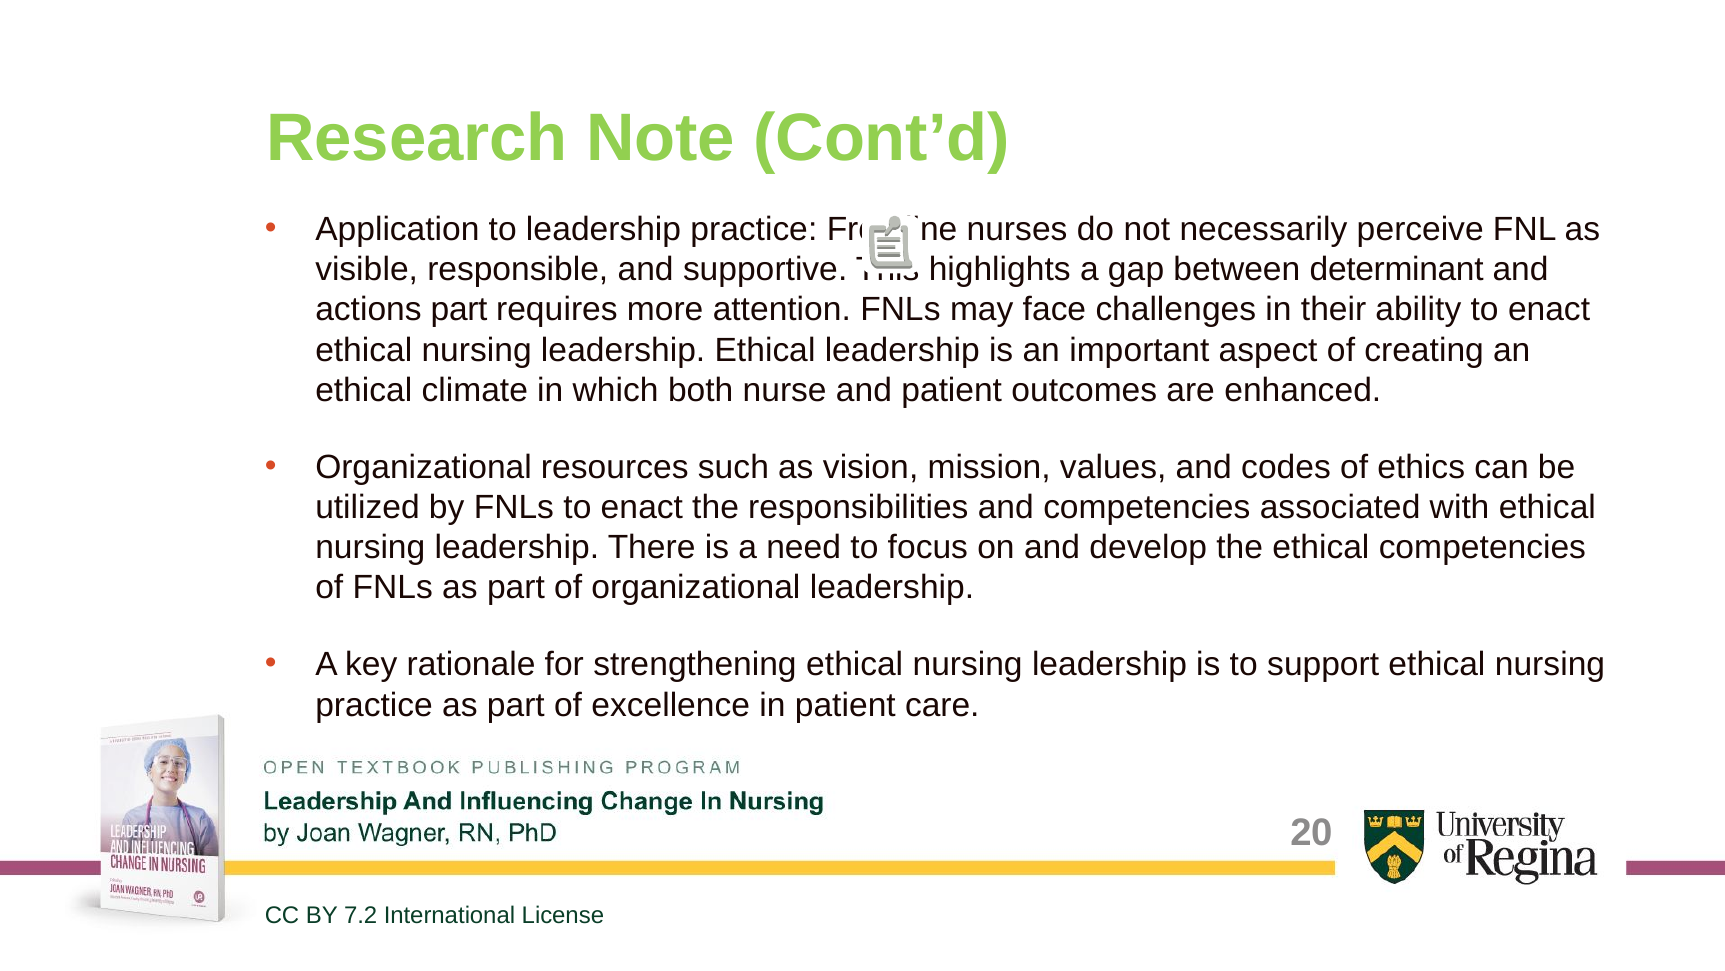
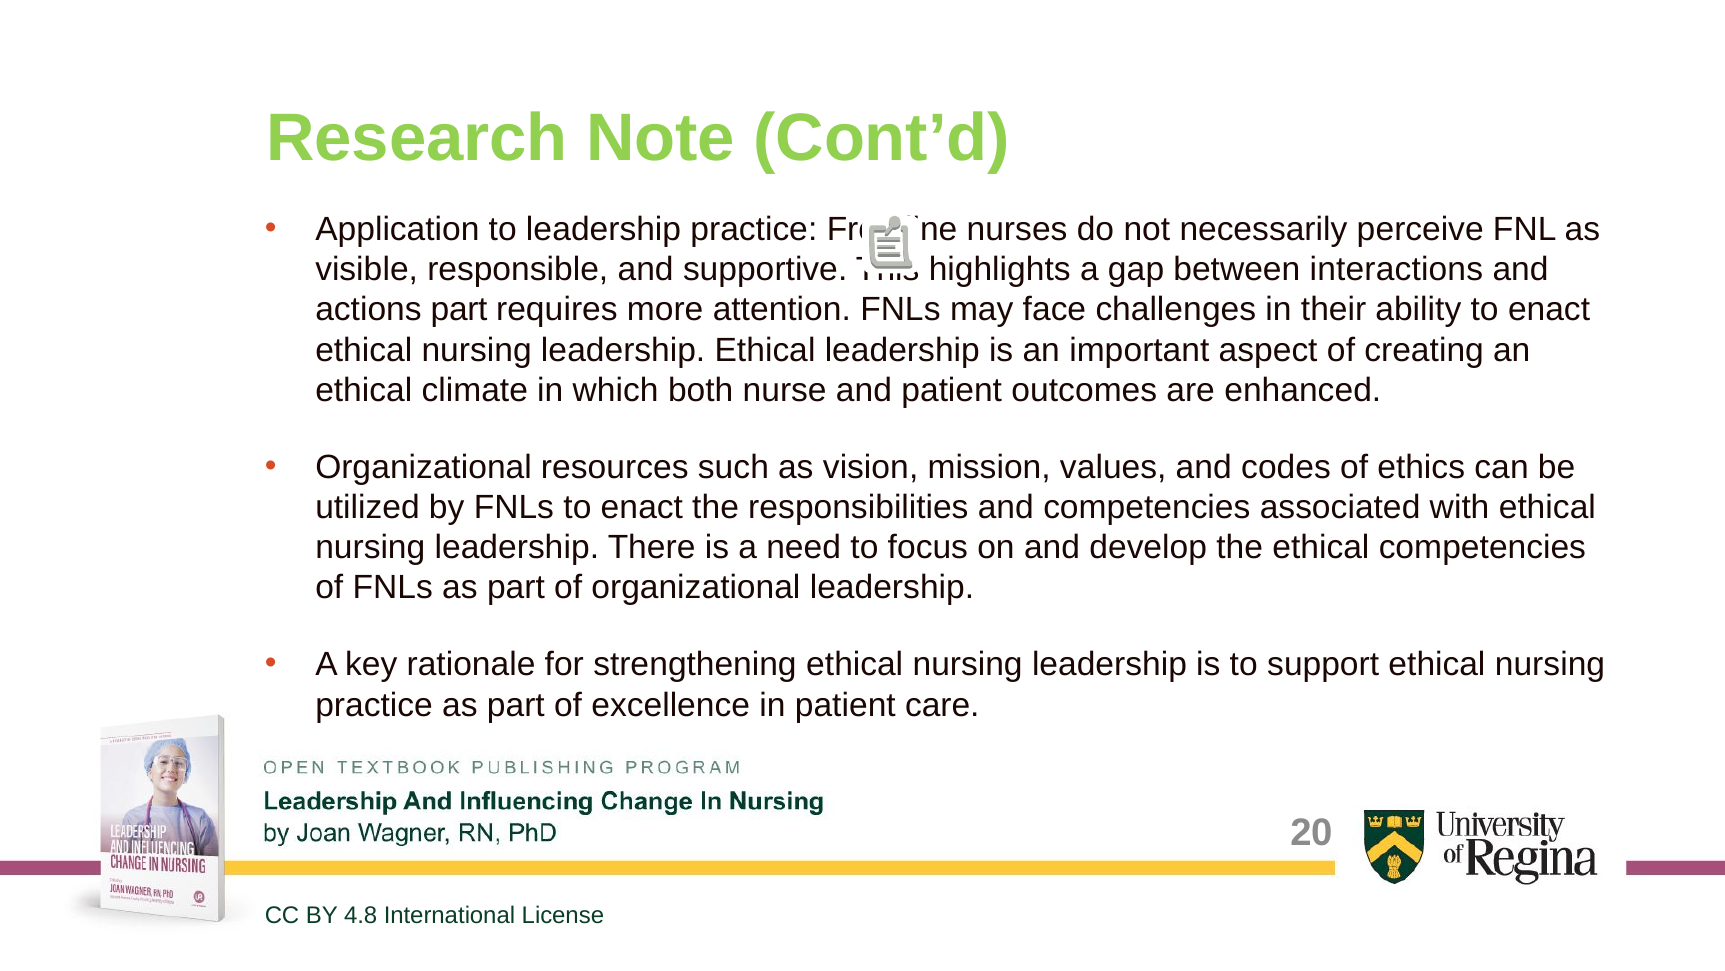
determinant: determinant -> interactions (1396, 269)
7.2: 7.2 -> 4.8 (361, 915)
